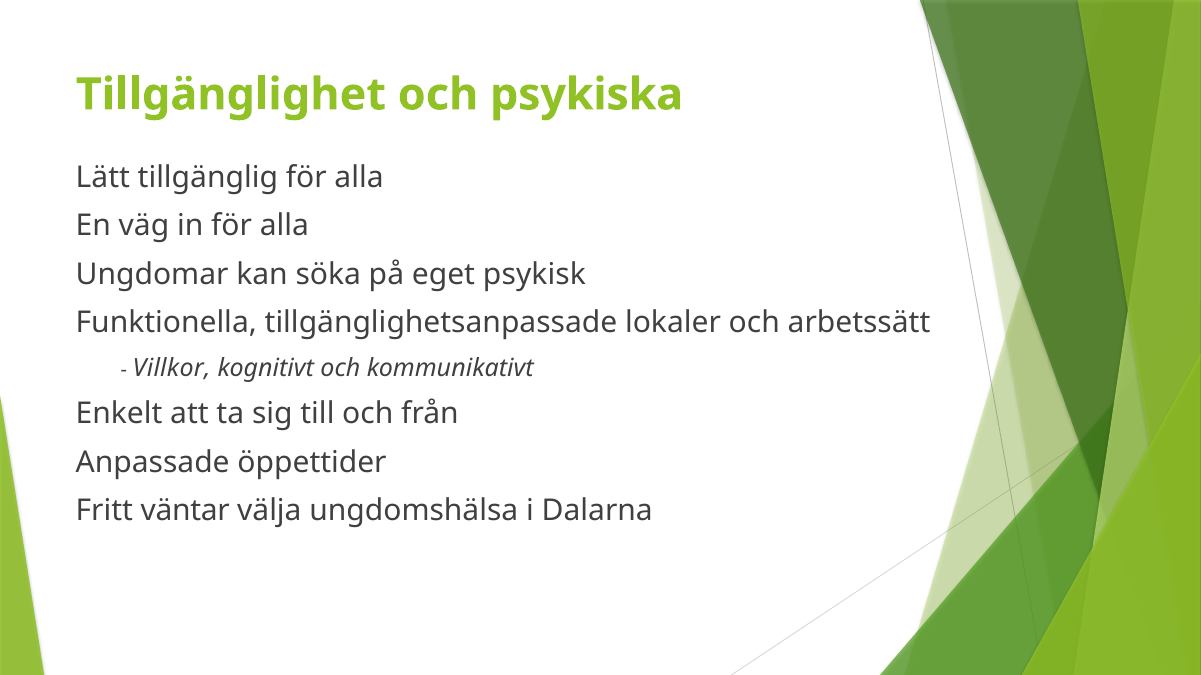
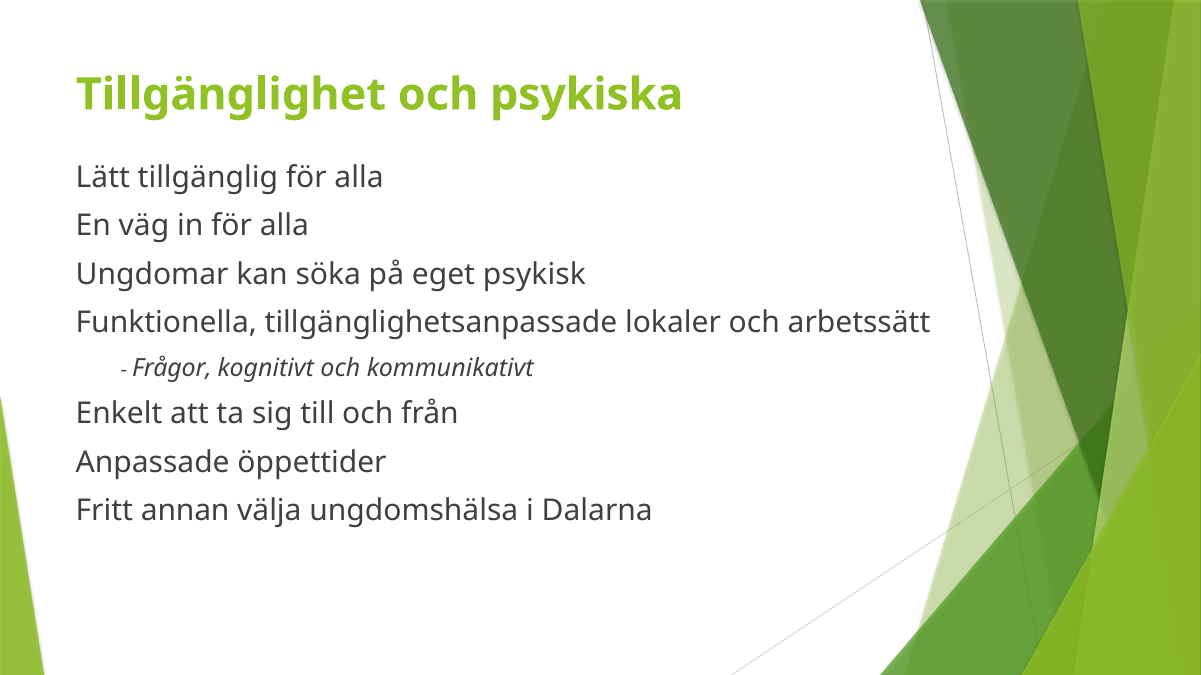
Villkor: Villkor -> Frågor (172, 368)
väntar: väntar -> annan (185, 511)
